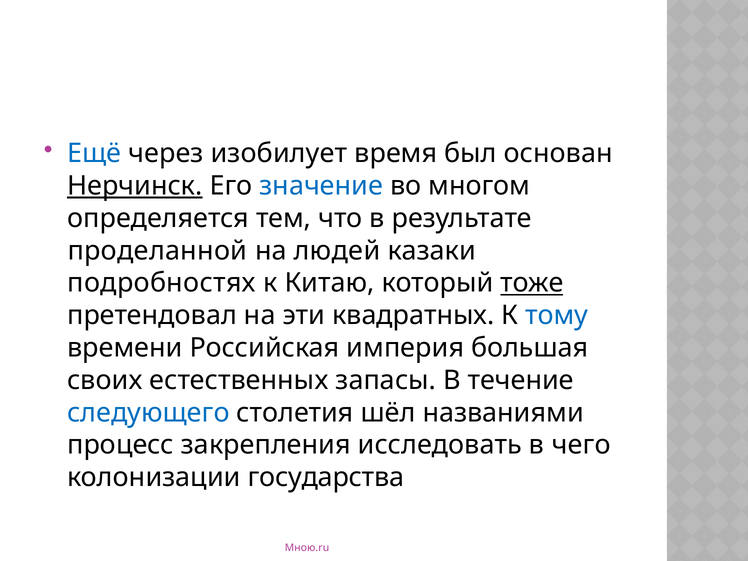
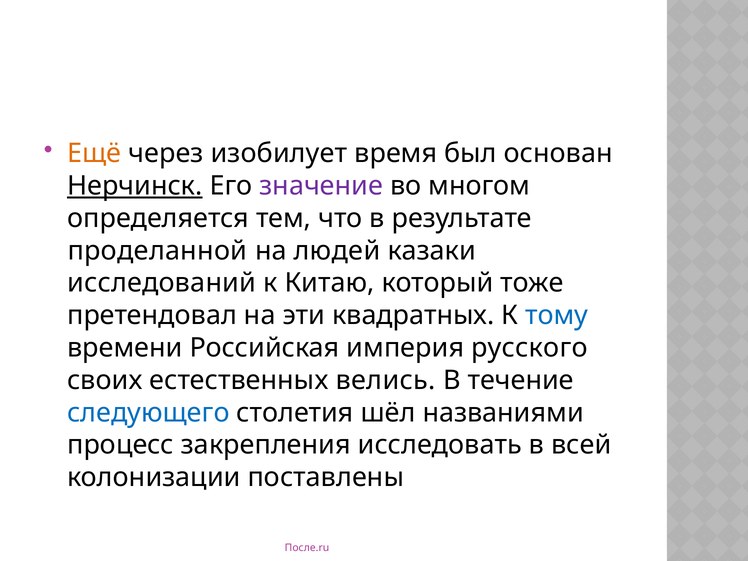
Ещё colour: blue -> orange (94, 153)
значение colour: blue -> purple (321, 186)
подробностях: подробностях -> исследований (162, 283)
тоже underline: present -> none (532, 283)
большая: большая -> русского (530, 348)
запасы: запасы -> велись (386, 380)
чего: чего -> всей (581, 445)
государства: государства -> поставлены (326, 477)
Мною.ru: Мною.ru -> После.ru (307, 548)
